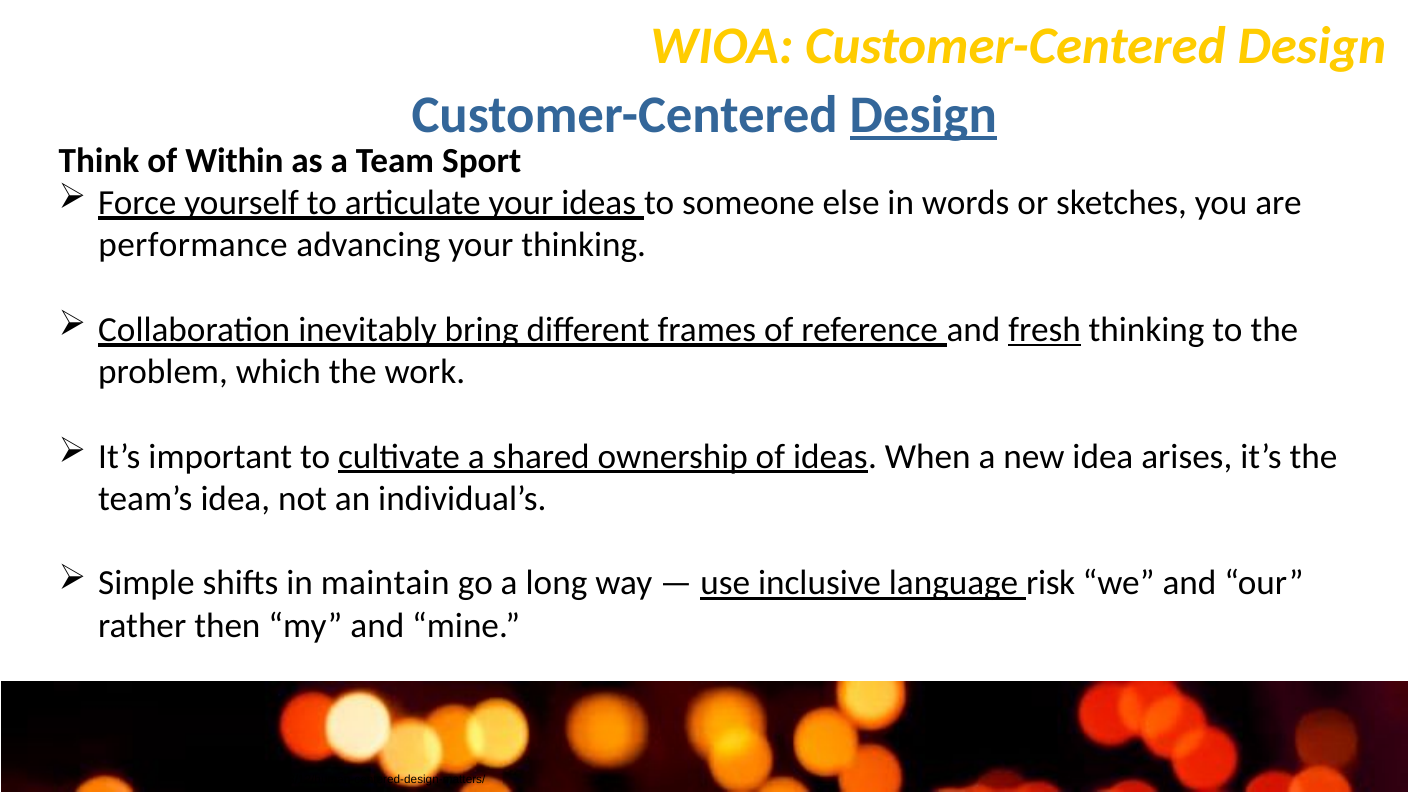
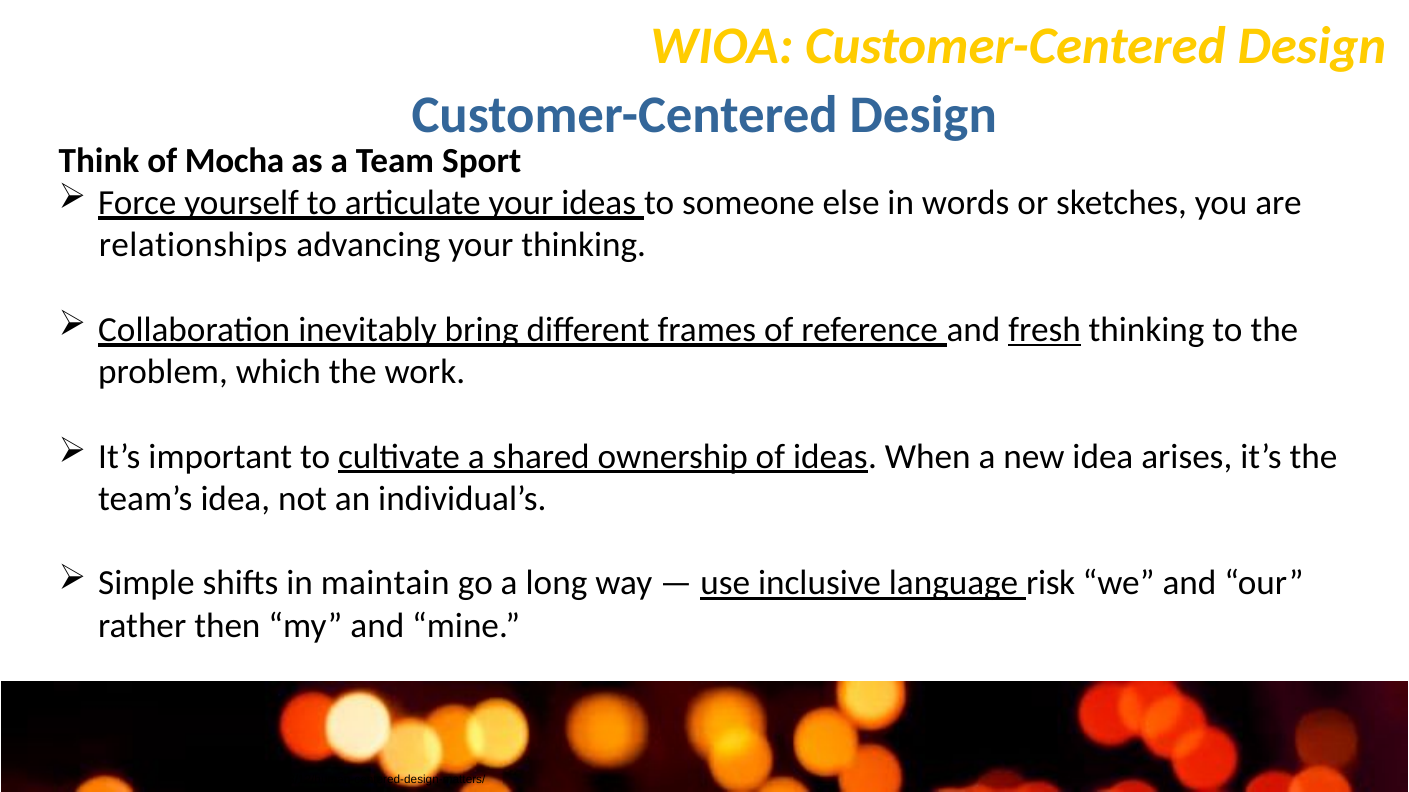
Design underline: present -> none (923, 115)
Within: Within -> Mocha (235, 161)
performance: performance -> relationships (193, 245)
